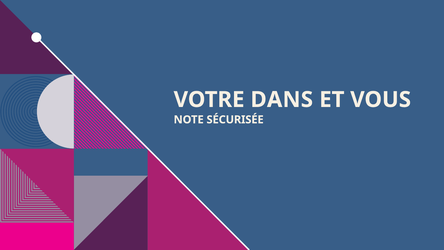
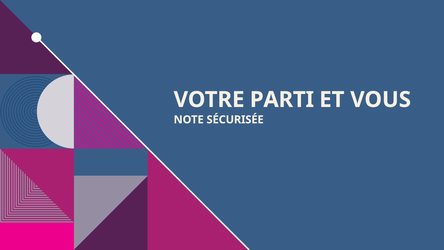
DANS: DANS -> PARTI (282, 100)
